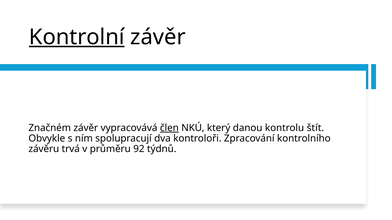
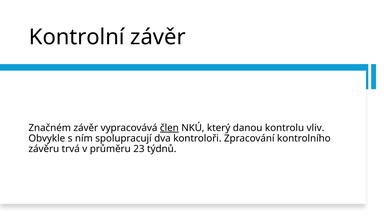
Kontrolní underline: present -> none (77, 37)
štít: štít -> vliv (315, 128)
92: 92 -> 23 (139, 149)
